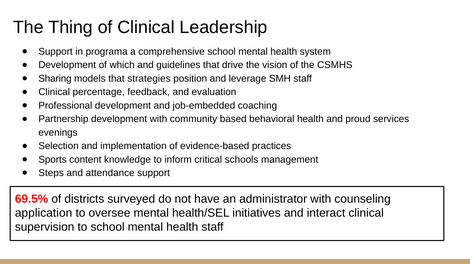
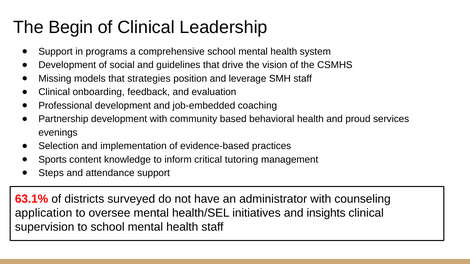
Thing: Thing -> Begin (71, 28)
programa: programa -> programs (107, 52)
which: which -> social (122, 65)
Sharing: Sharing -> Missing (55, 79)
percentage: percentage -> onboarding (99, 92)
schools: schools -> tutoring (242, 160)
69.5%: 69.5% -> 63.1% (32, 199)
interact: interact -> insights (326, 213)
